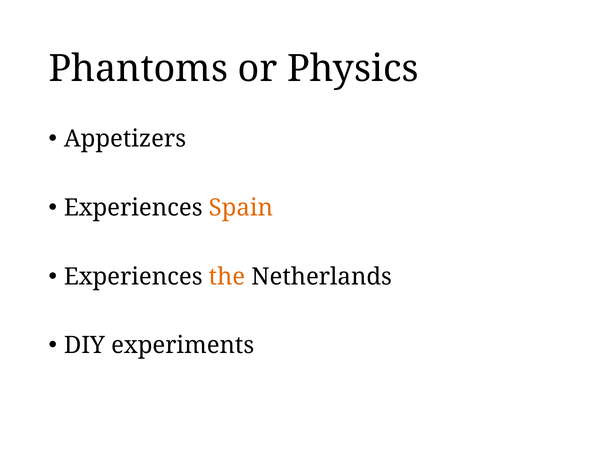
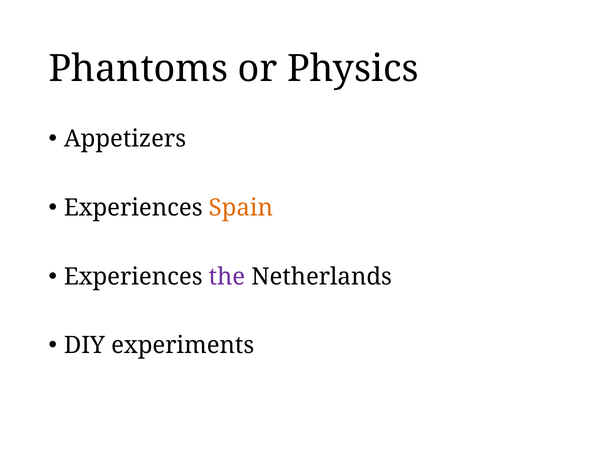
the colour: orange -> purple (227, 277)
